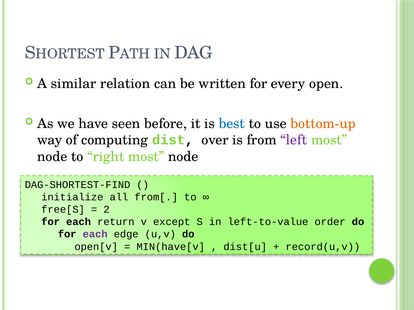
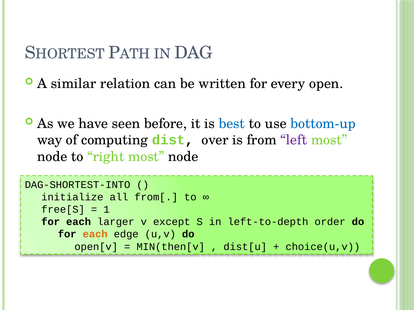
bottom-up colour: orange -> blue (323, 124)
DAG-SHORTEST-FIND: DAG-SHORTEST-FIND -> DAG-SHORTEST-INTO (78, 185)
2: 2 -> 1 (107, 210)
return: return -> larger (116, 222)
left-to-value: left-to-value -> left-to-depth (268, 222)
each colour: purple -> orange (95, 235)
MIN(have[v: MIN(have[v -> MIN(then[v (171, 247)
record(u,v: record(u,v -> choice(u,v (323, 247)
